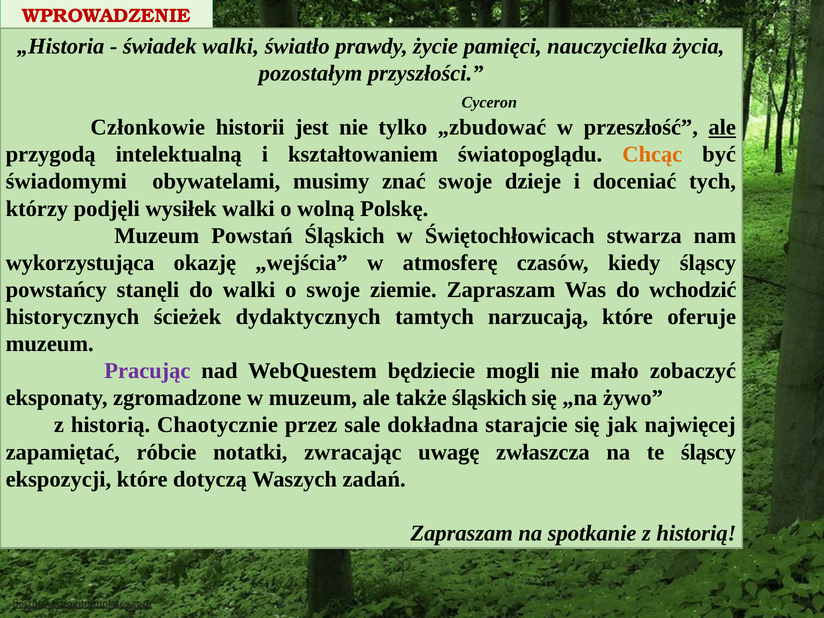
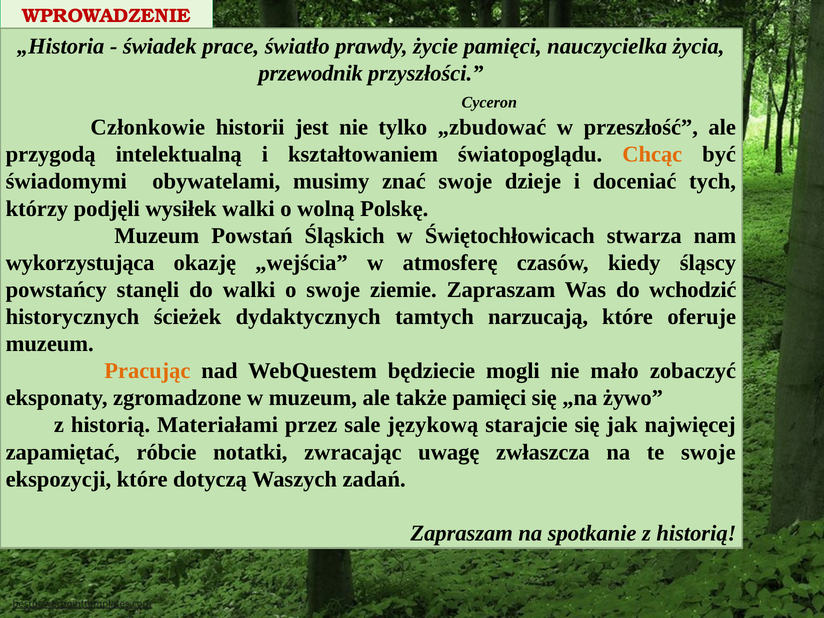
świadek walki: walki -> prace (231, 46)
pozostałym: pozostałym -> przewodnik (311, 73)
ale underline: present -> none (722, 127)
Pracując colour: purple -> orange (147, 371)
także śląskich: śląskich -> pamięci (489, 398)
Chaotycznie: Chaotycznie -> Materiałami (218, 425)
dokładna: dokładna -> językową (433, 425)
te śląscy: śląscy -> swoje (708, 452)
